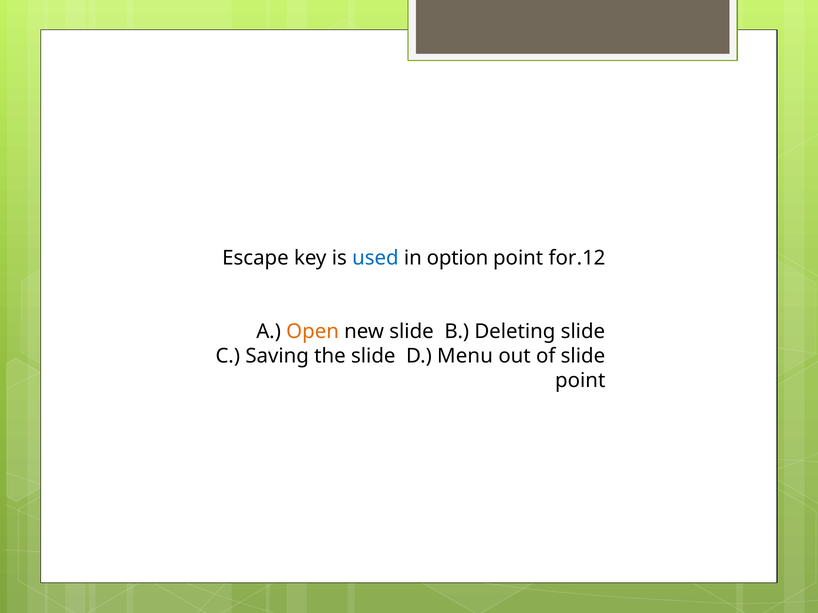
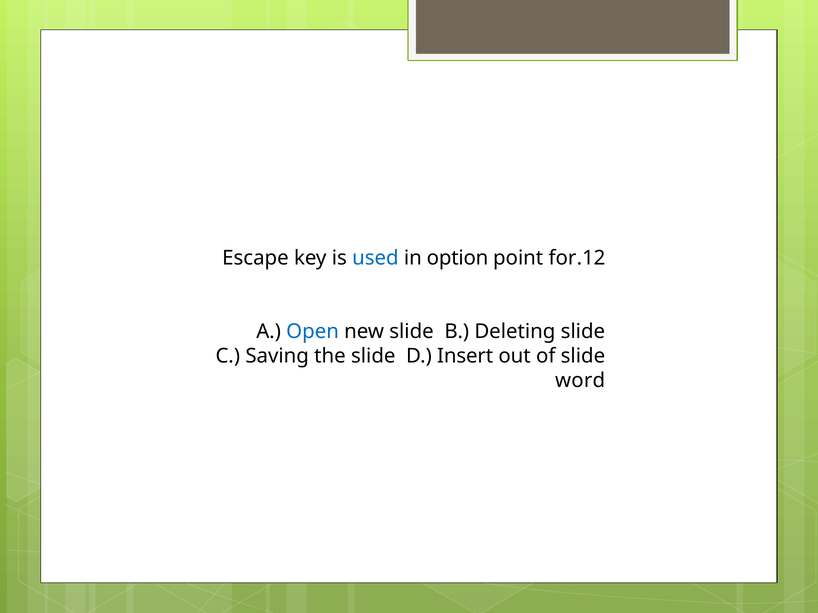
Open colour: orange -> blue (313, 332)
Menu: Menu -> Insert (465, 357)
point: point -> word (580, 381)
